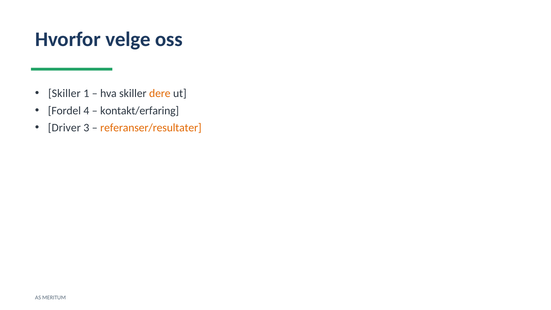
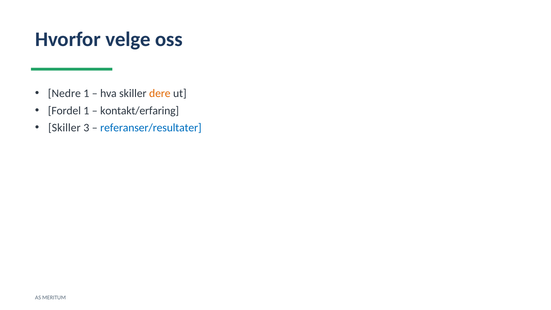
Skiller: Skiller -> Nedre (64, 93)
Fordel 4: 4 -> 1 (86, 111)
Driver: Driver -> Skiller (64, 128)
referanser/resultater colour: orange -> blue (151, 128)
